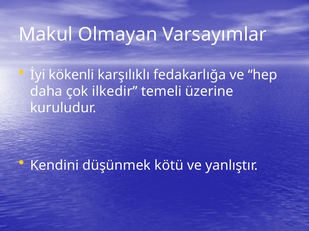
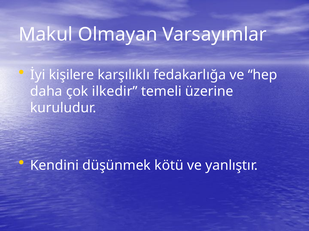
kökenli: kökenli -> kişilere (71, 75)
